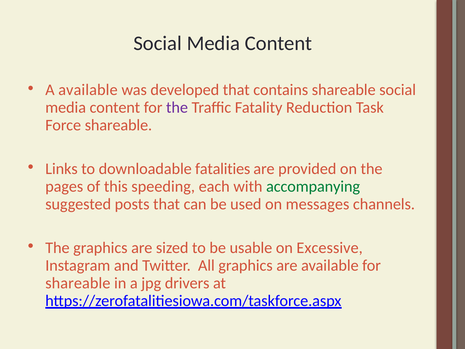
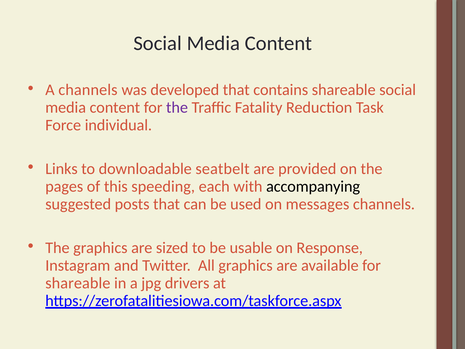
A available: available -> channels (88, 90)
Force shareable: shareable -> individual (118, 125)
fatalities: fatalities -> seatbelt (223, 169)
accompanying colour: green -> black (313, 186)
Excessive: Excessive -> Response (330, 247)
